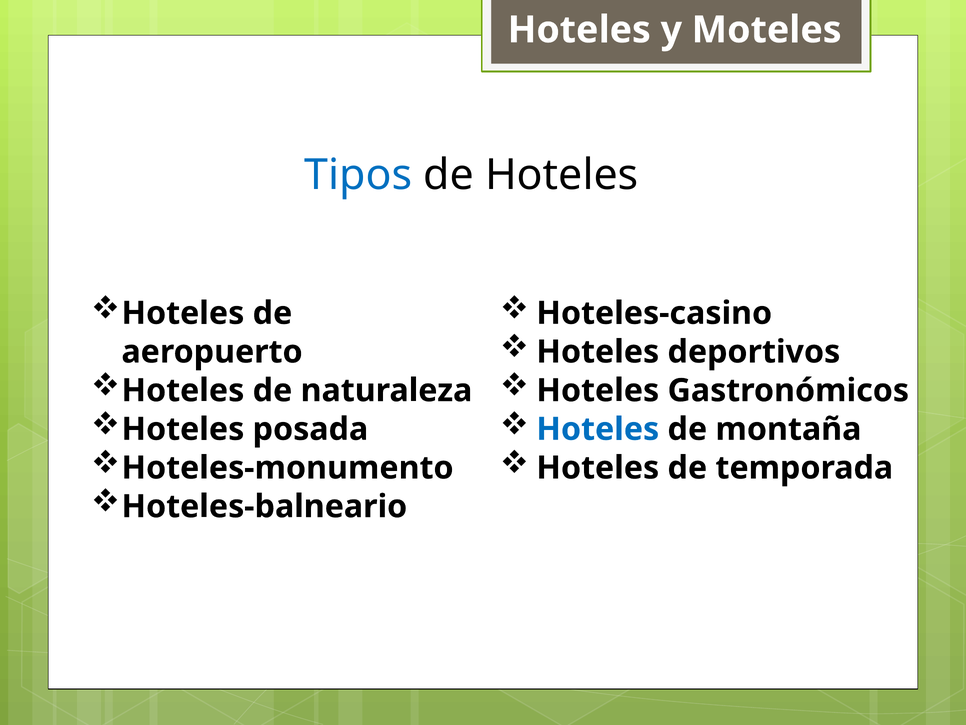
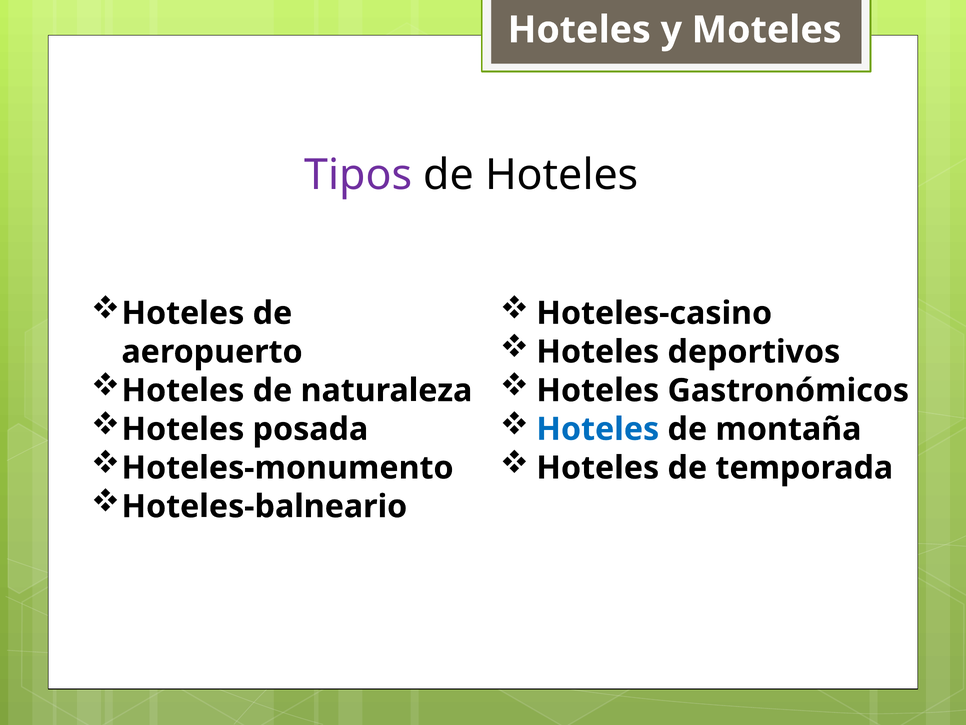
Tipos colour: blue -> purple (358, 175)
